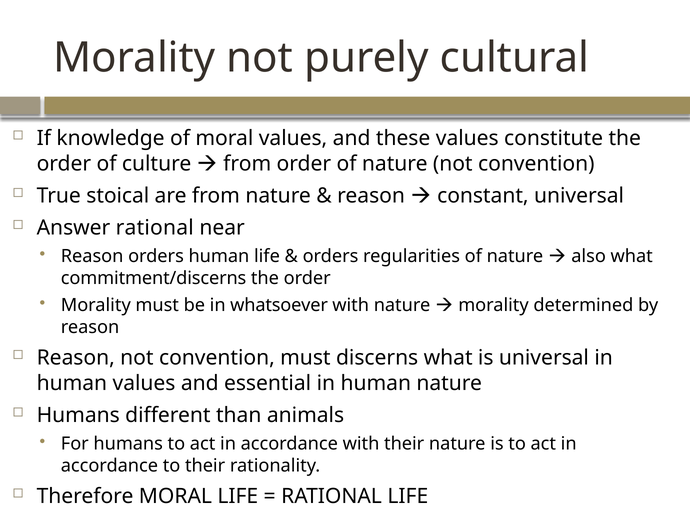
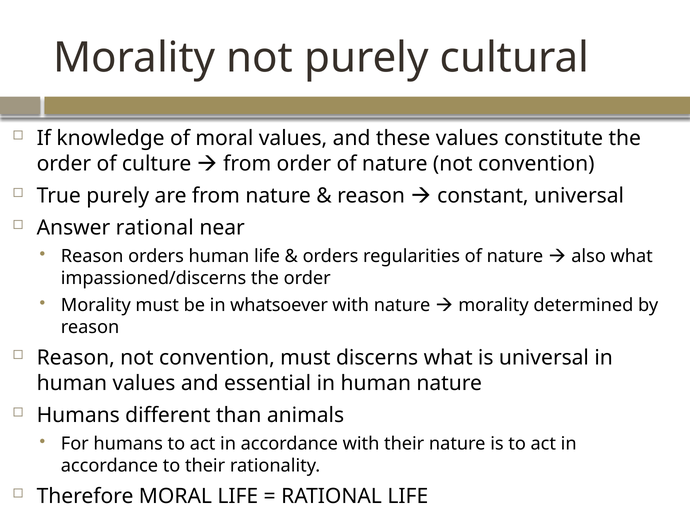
True stoical: stoical -> purely (118, 196)
commitment/discerns: commitment/discerns -> impassioned/discerns (154, 278)
